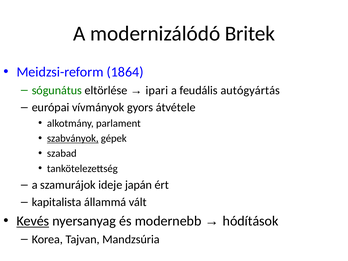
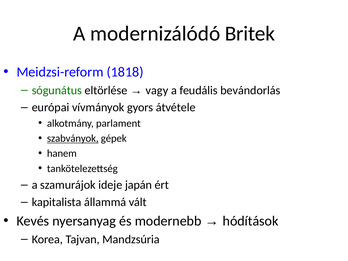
1864: 1864 -> 1818 (125, 72)
ipari: ipari -> vagy (157, 90)
autógyártás: autógyártás -> bevándorlás (250, 90)
szabad: szabad -> hanem (62, 153)
Kevés underline: present -> none (33, 221)
